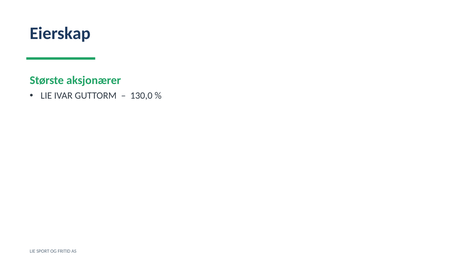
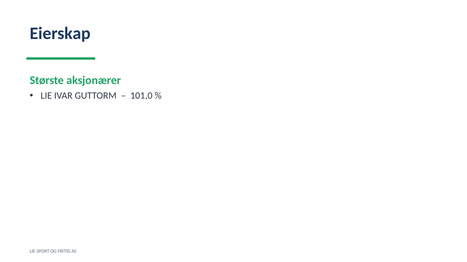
130,0: 130,0 -> 101,0 (141, 96)
